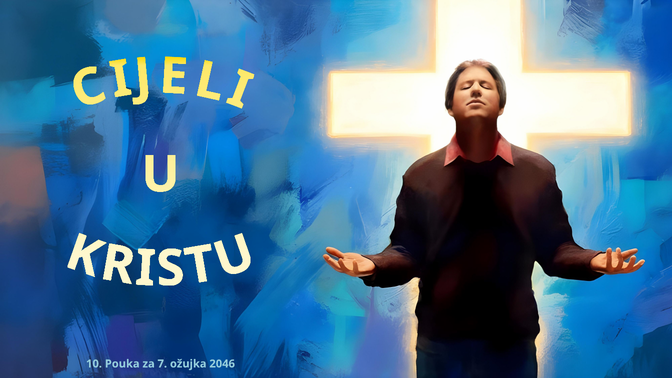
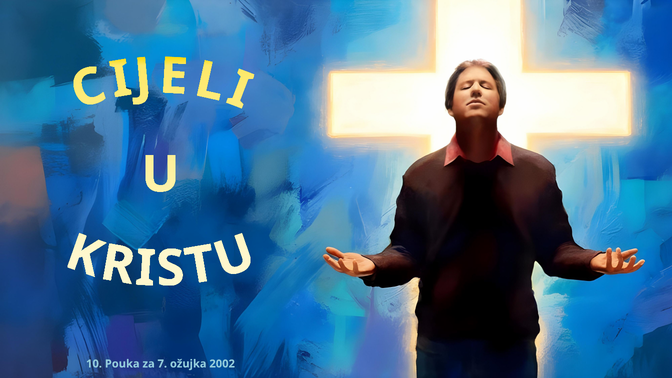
2046: 2046 -> 2002 (222, 364)
